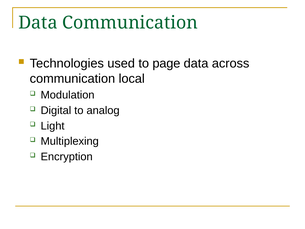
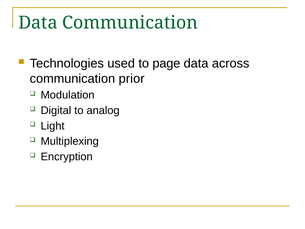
local: local -> prior (132, 79)
